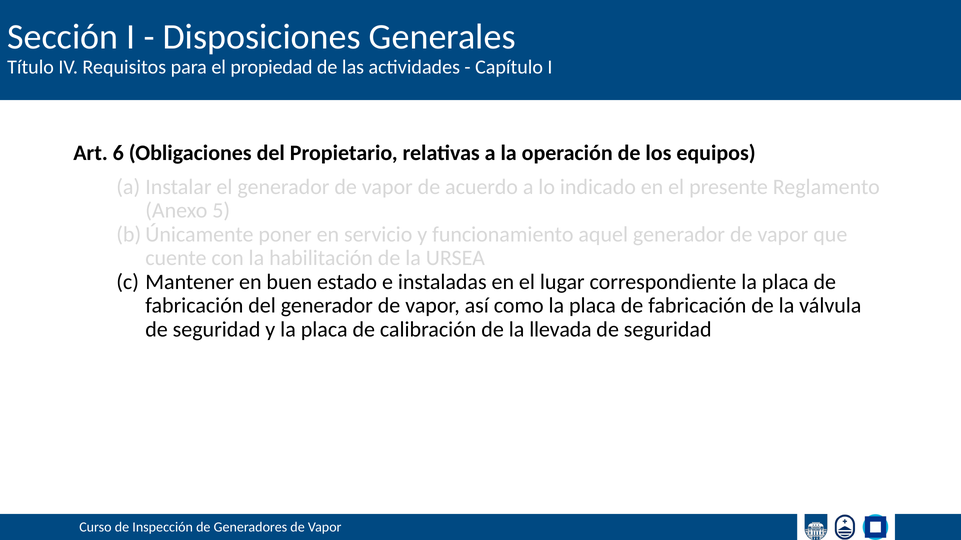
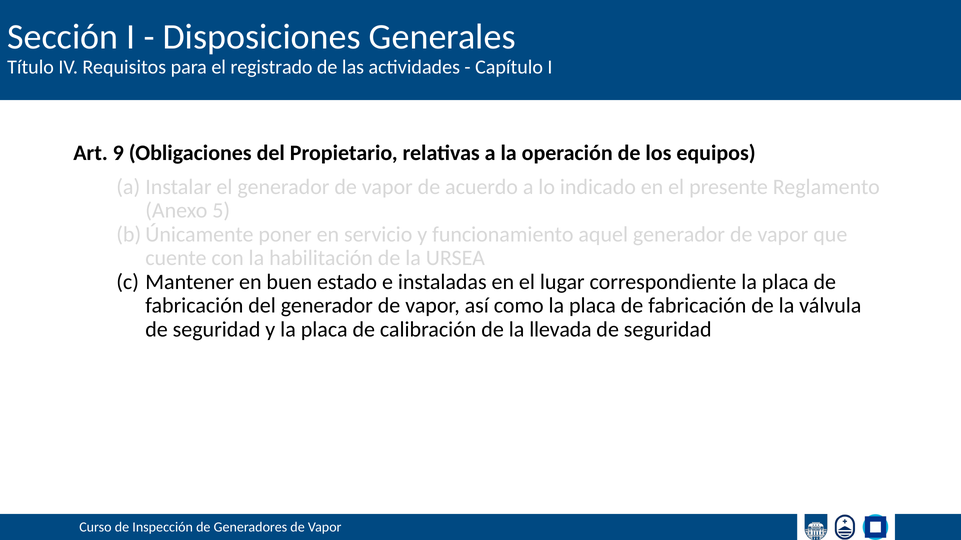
propiedad: propiedad -> registrado (272, 67)
6: 6 -> 9 (118, 153)
